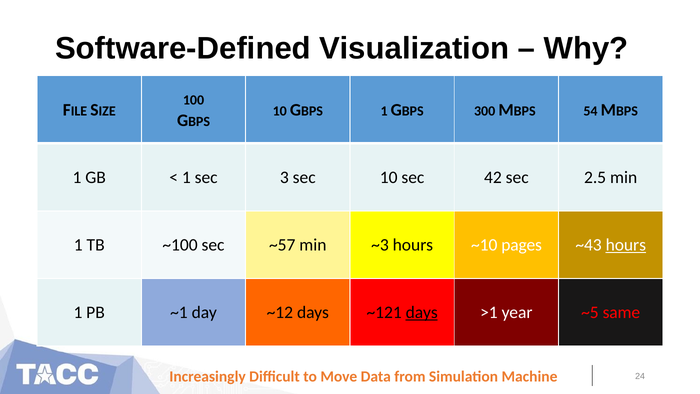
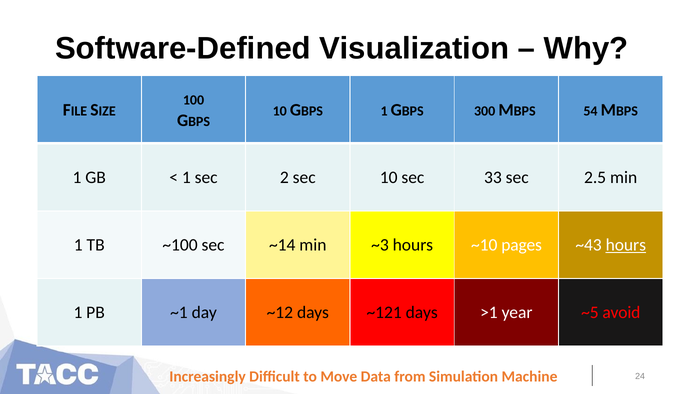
3: 3 -> 2 (284, 177)
42: 42 -> 33 (493, 177)
~57: ~57 -> ~14 (282, 245)
days underline: present -> none (422, 312)
same: same -> avoid (621, 312)
